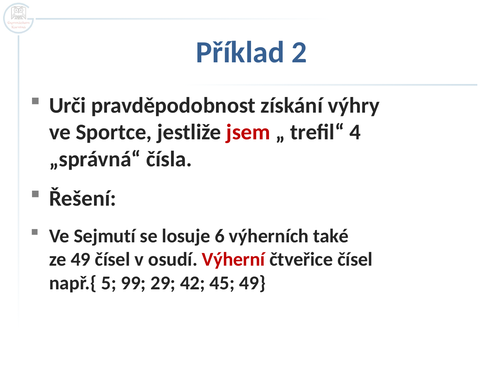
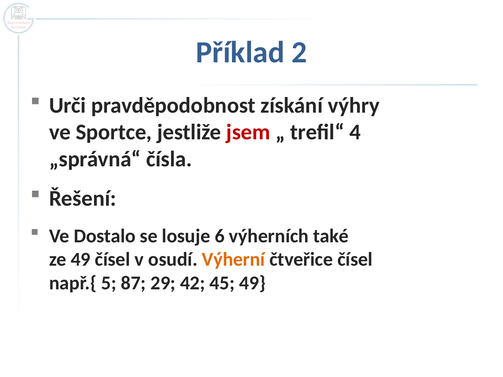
Sejmutí: Sejmutí -> Dostalo (105, 236)
Výherní colour: red -> orange (234, 260)
99: 99 -> 87 (133, 283)
